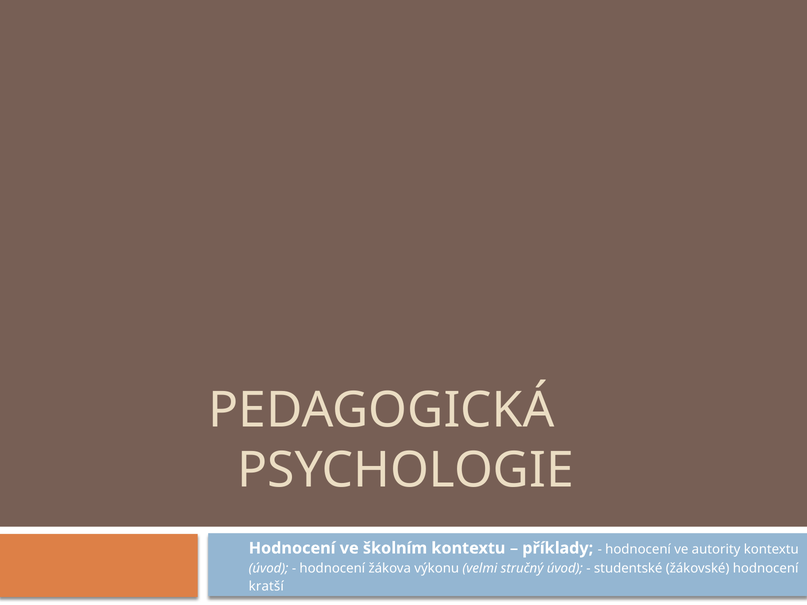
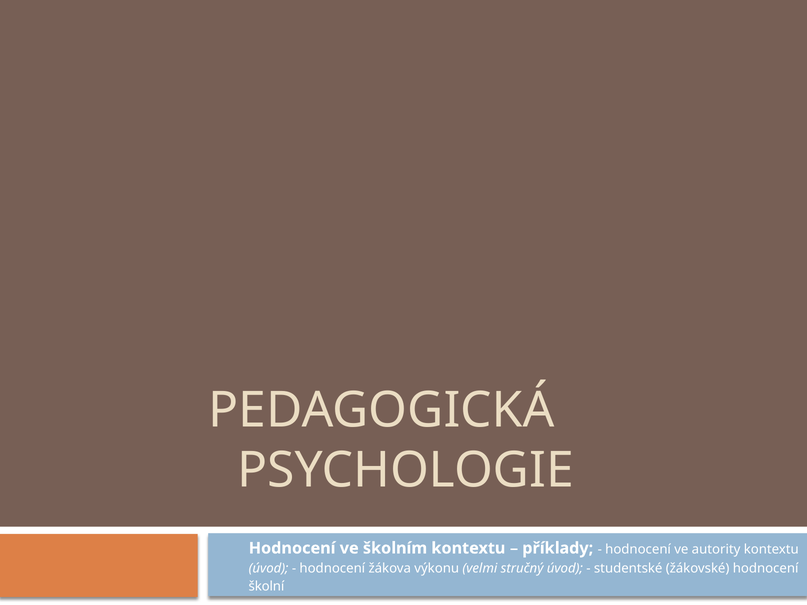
kratší: kratší -> školní (266, 587)
